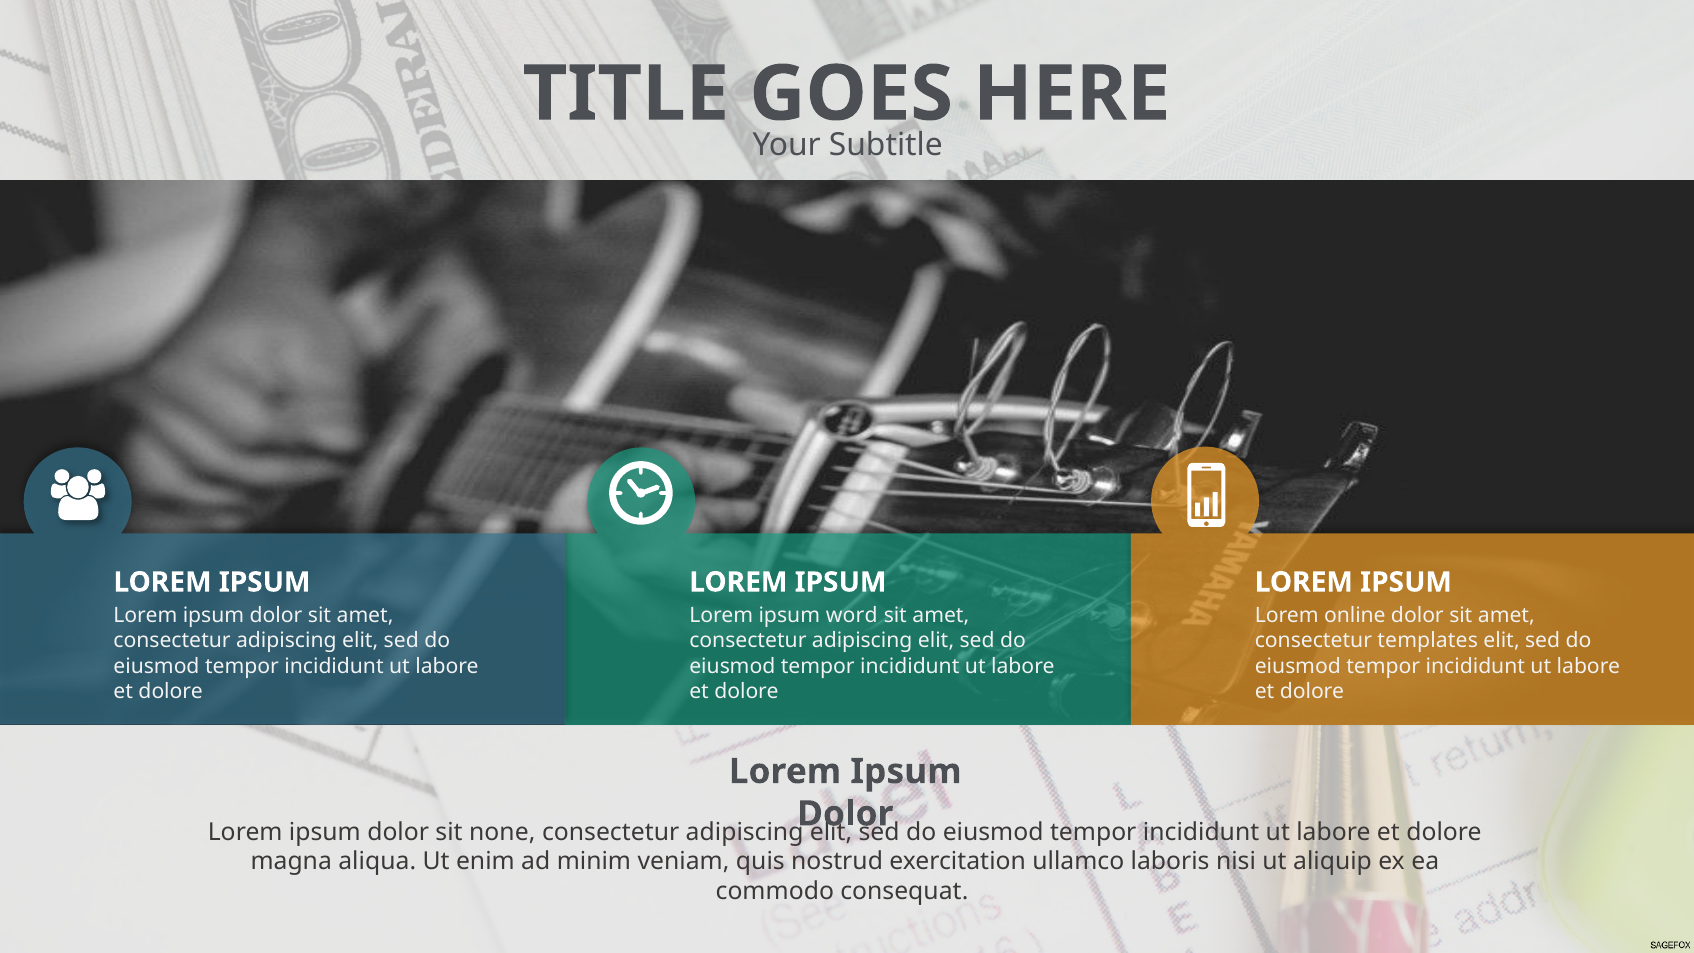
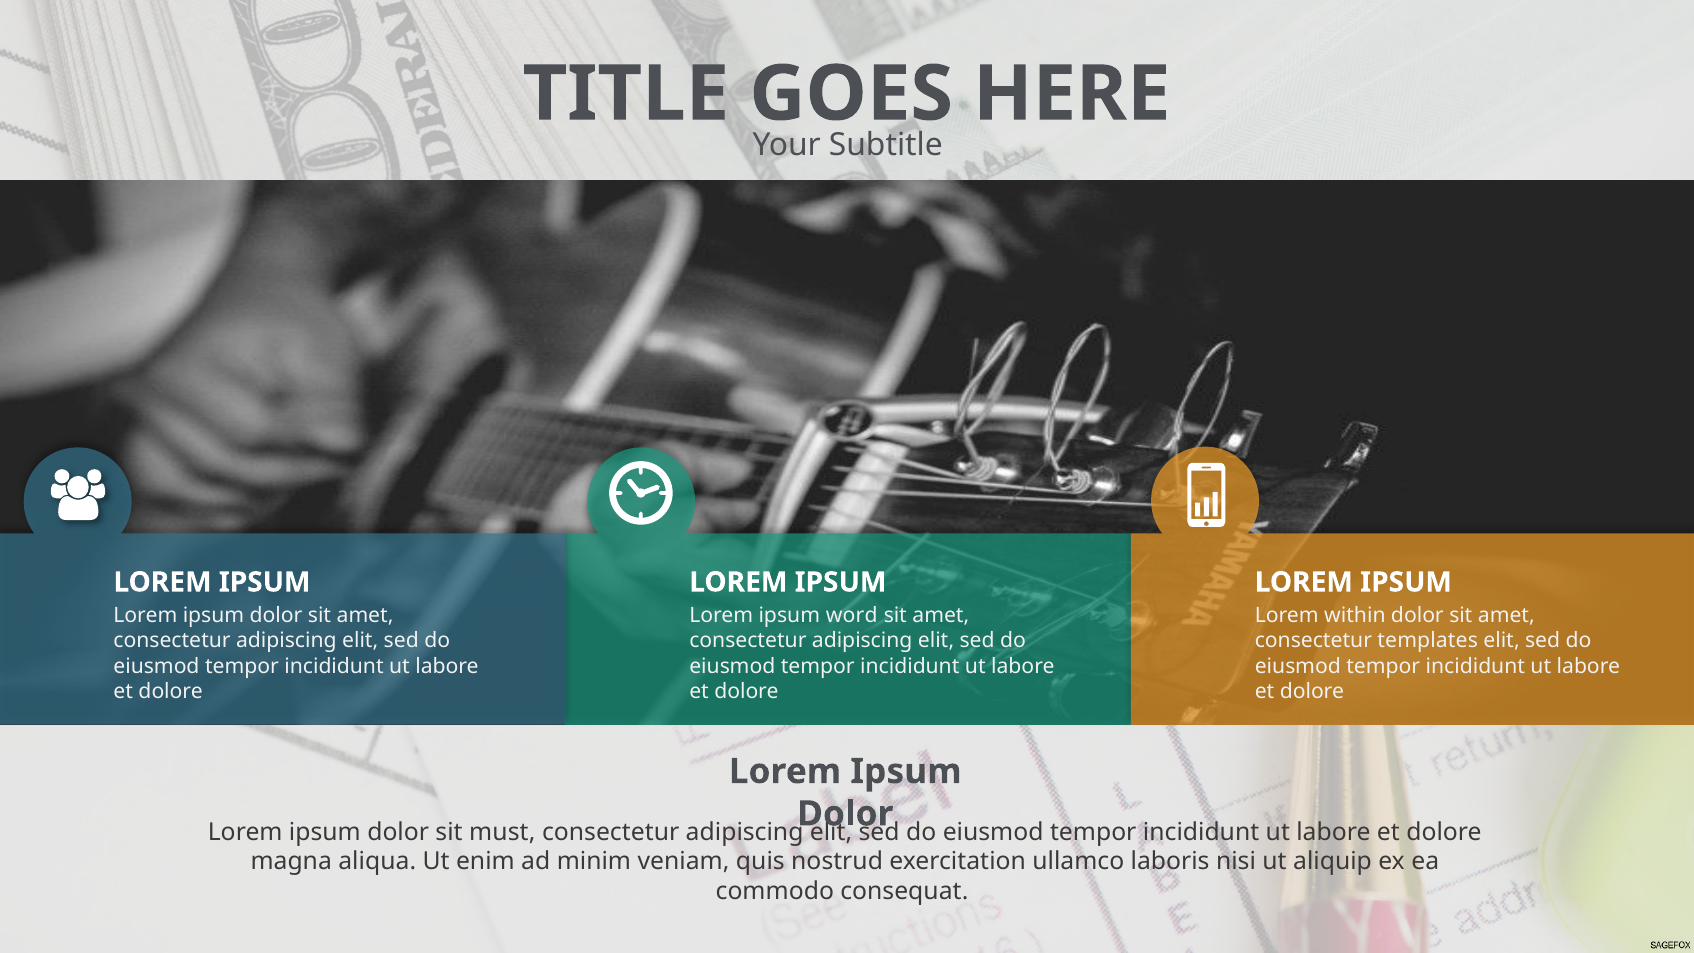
online: online -> within (1355, 616)
none: none -> must (502, 832)
